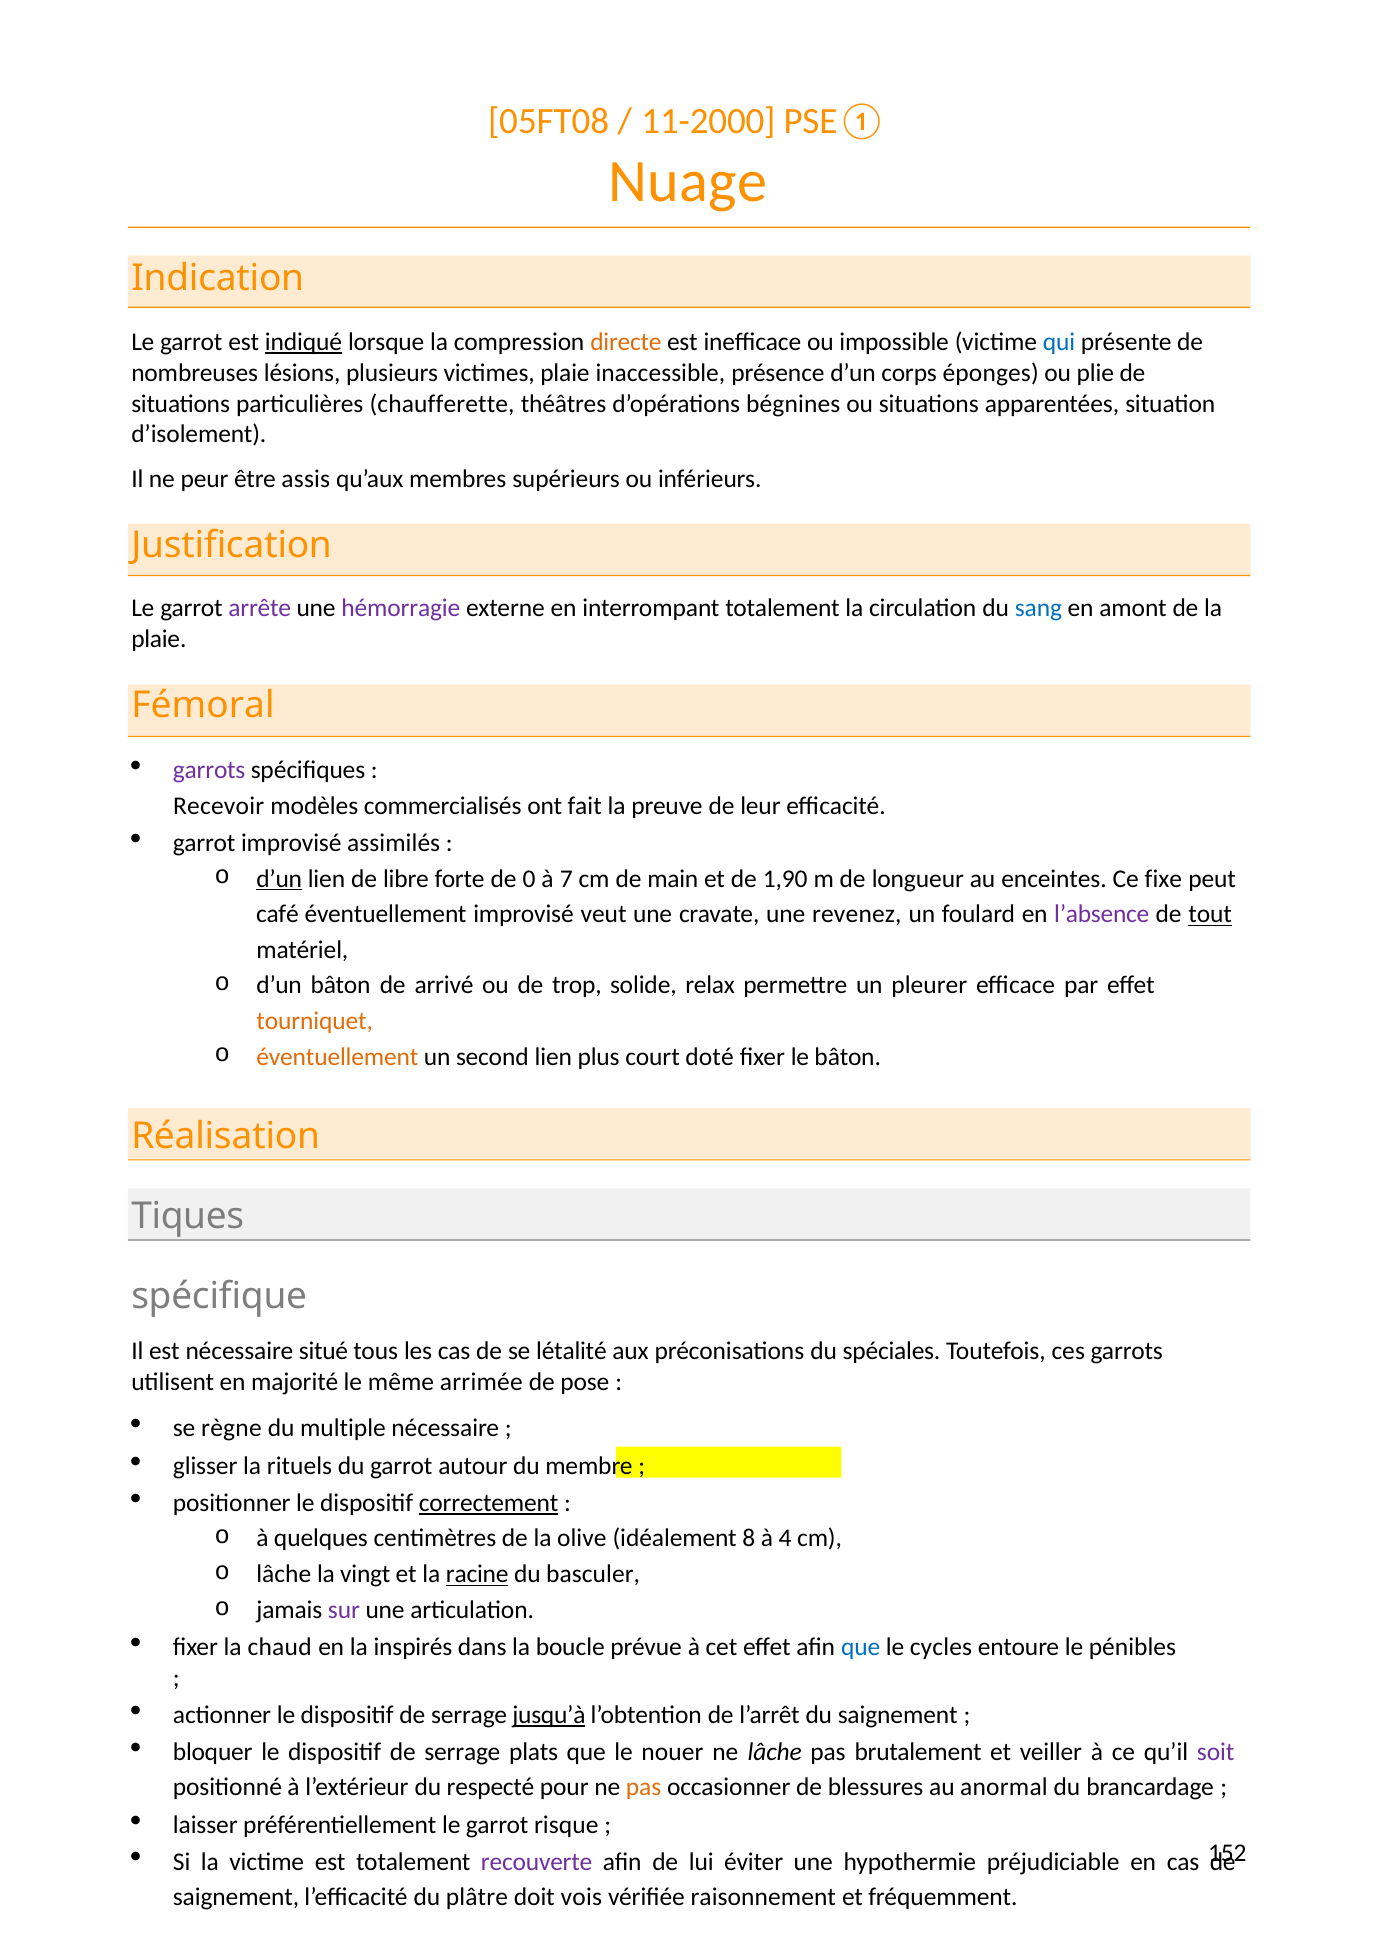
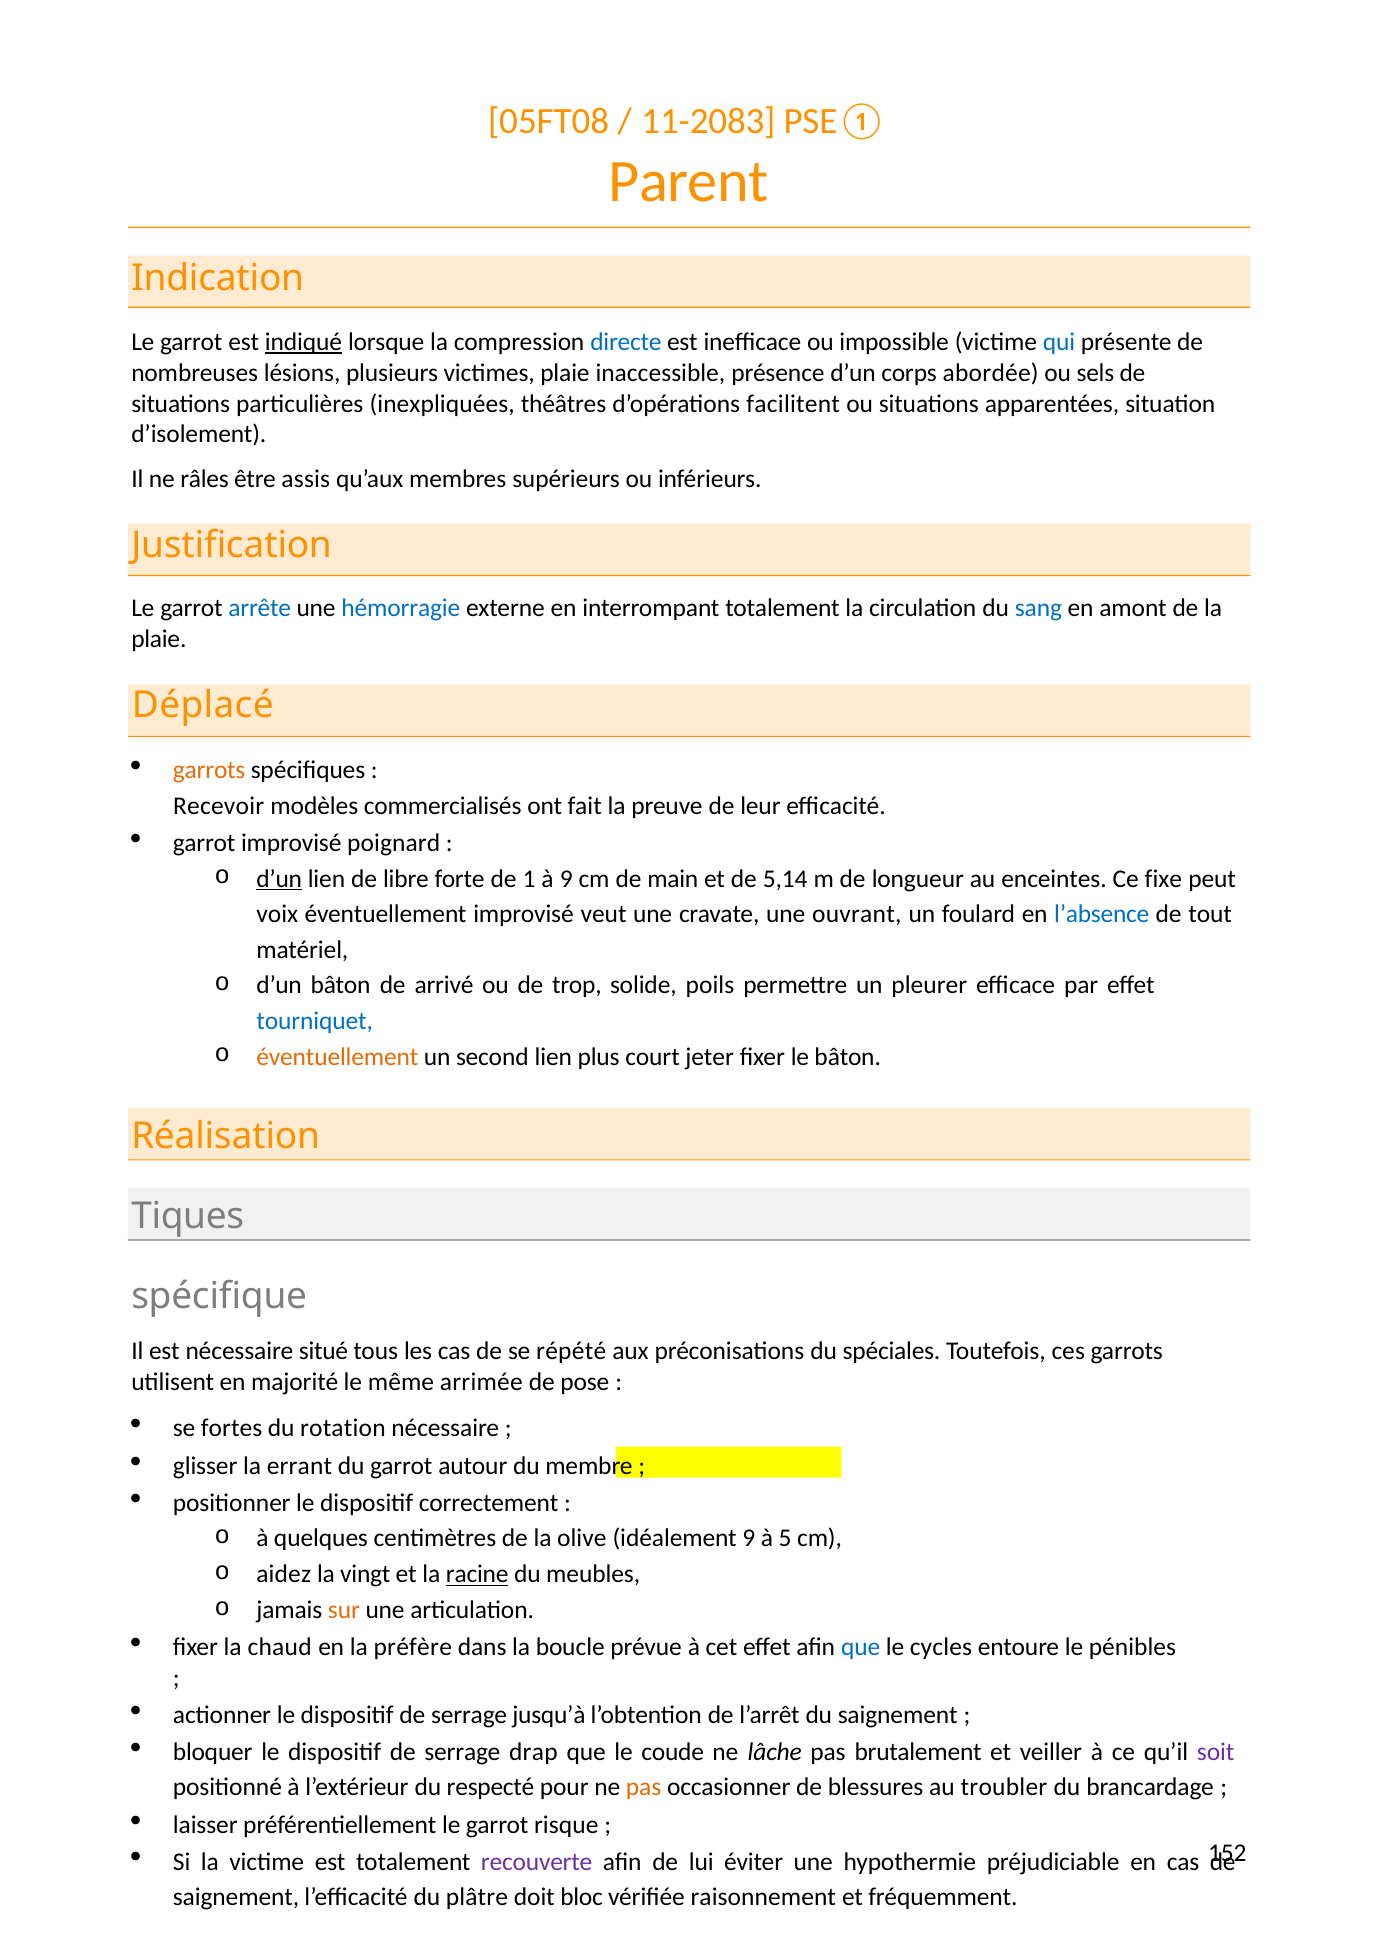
11-2000: 11-2000 -> 11-2083 (708, 121)
Nuage: Nuage -> Parent (688, 181)
directe colour: orange -> blue (626, 342)
éponges: éponges -> abordée (991, 373)
plie: plie -> sels (1095, 373)
chaufferette: chaufferette -> inexpliquées (442, 403)
bégnines: bégnines -> facilitent (793, 403)
peur: peur -> râles (205, 479)
arrête colour: purple -> blue (260, 608)
hémorragie colour: purple -> blue (401, 608)
Fémoral: Fémoral -> Déplacé (203, 705)
garrots colour: purple -> orange (209, 770)
assimilés: assimilés -> poignard (394, 843)
0: 0 -> 1 (529, 878)
à 7: 7 -> 9 (566, 878)
1,90: 1,90 -> 5,14 (785, 878)
café: café -> voix (277, 914)
revenez: revenez -> ouvrant (857, 914)
l’absence colour: purple -> blue (1102, 914)
tout underline: present -> none (1210, 914)
relax: relax -> poils (710, 985)
tourniquet colour: orange -> blue (315, 1020)
doté: doté -> jeter (710, 1056)
létalité: létalité -> répété (571, 1351)
règne: règne -> fortes (232, 1428)
multiple: multiple -> rotation (343, 1428)
rituels: rituels -> errant (299, 1465)
correctement underline: present -> none (489, 1502)
idéalement 8: 8 -> 9 (749, 1538)
4: 4 -> 5 (785, 1538)
lâche: lâche -> aidez (284, 1574)
basculer: basculer -> meubles (593, 1574)
sur colour: purple -> orange (344, 1609)
inspirés: inspirés -> préfère (413, 1647)
jusqu’à underline: present -> none (549, 1714)
plats: plats -> drap (533, 1751)
nouer: nouer -> coude (673, 1751)
anormal: anormal -> troubler (1004, 1787)
vois: vois -> bloc (582, 1896)
